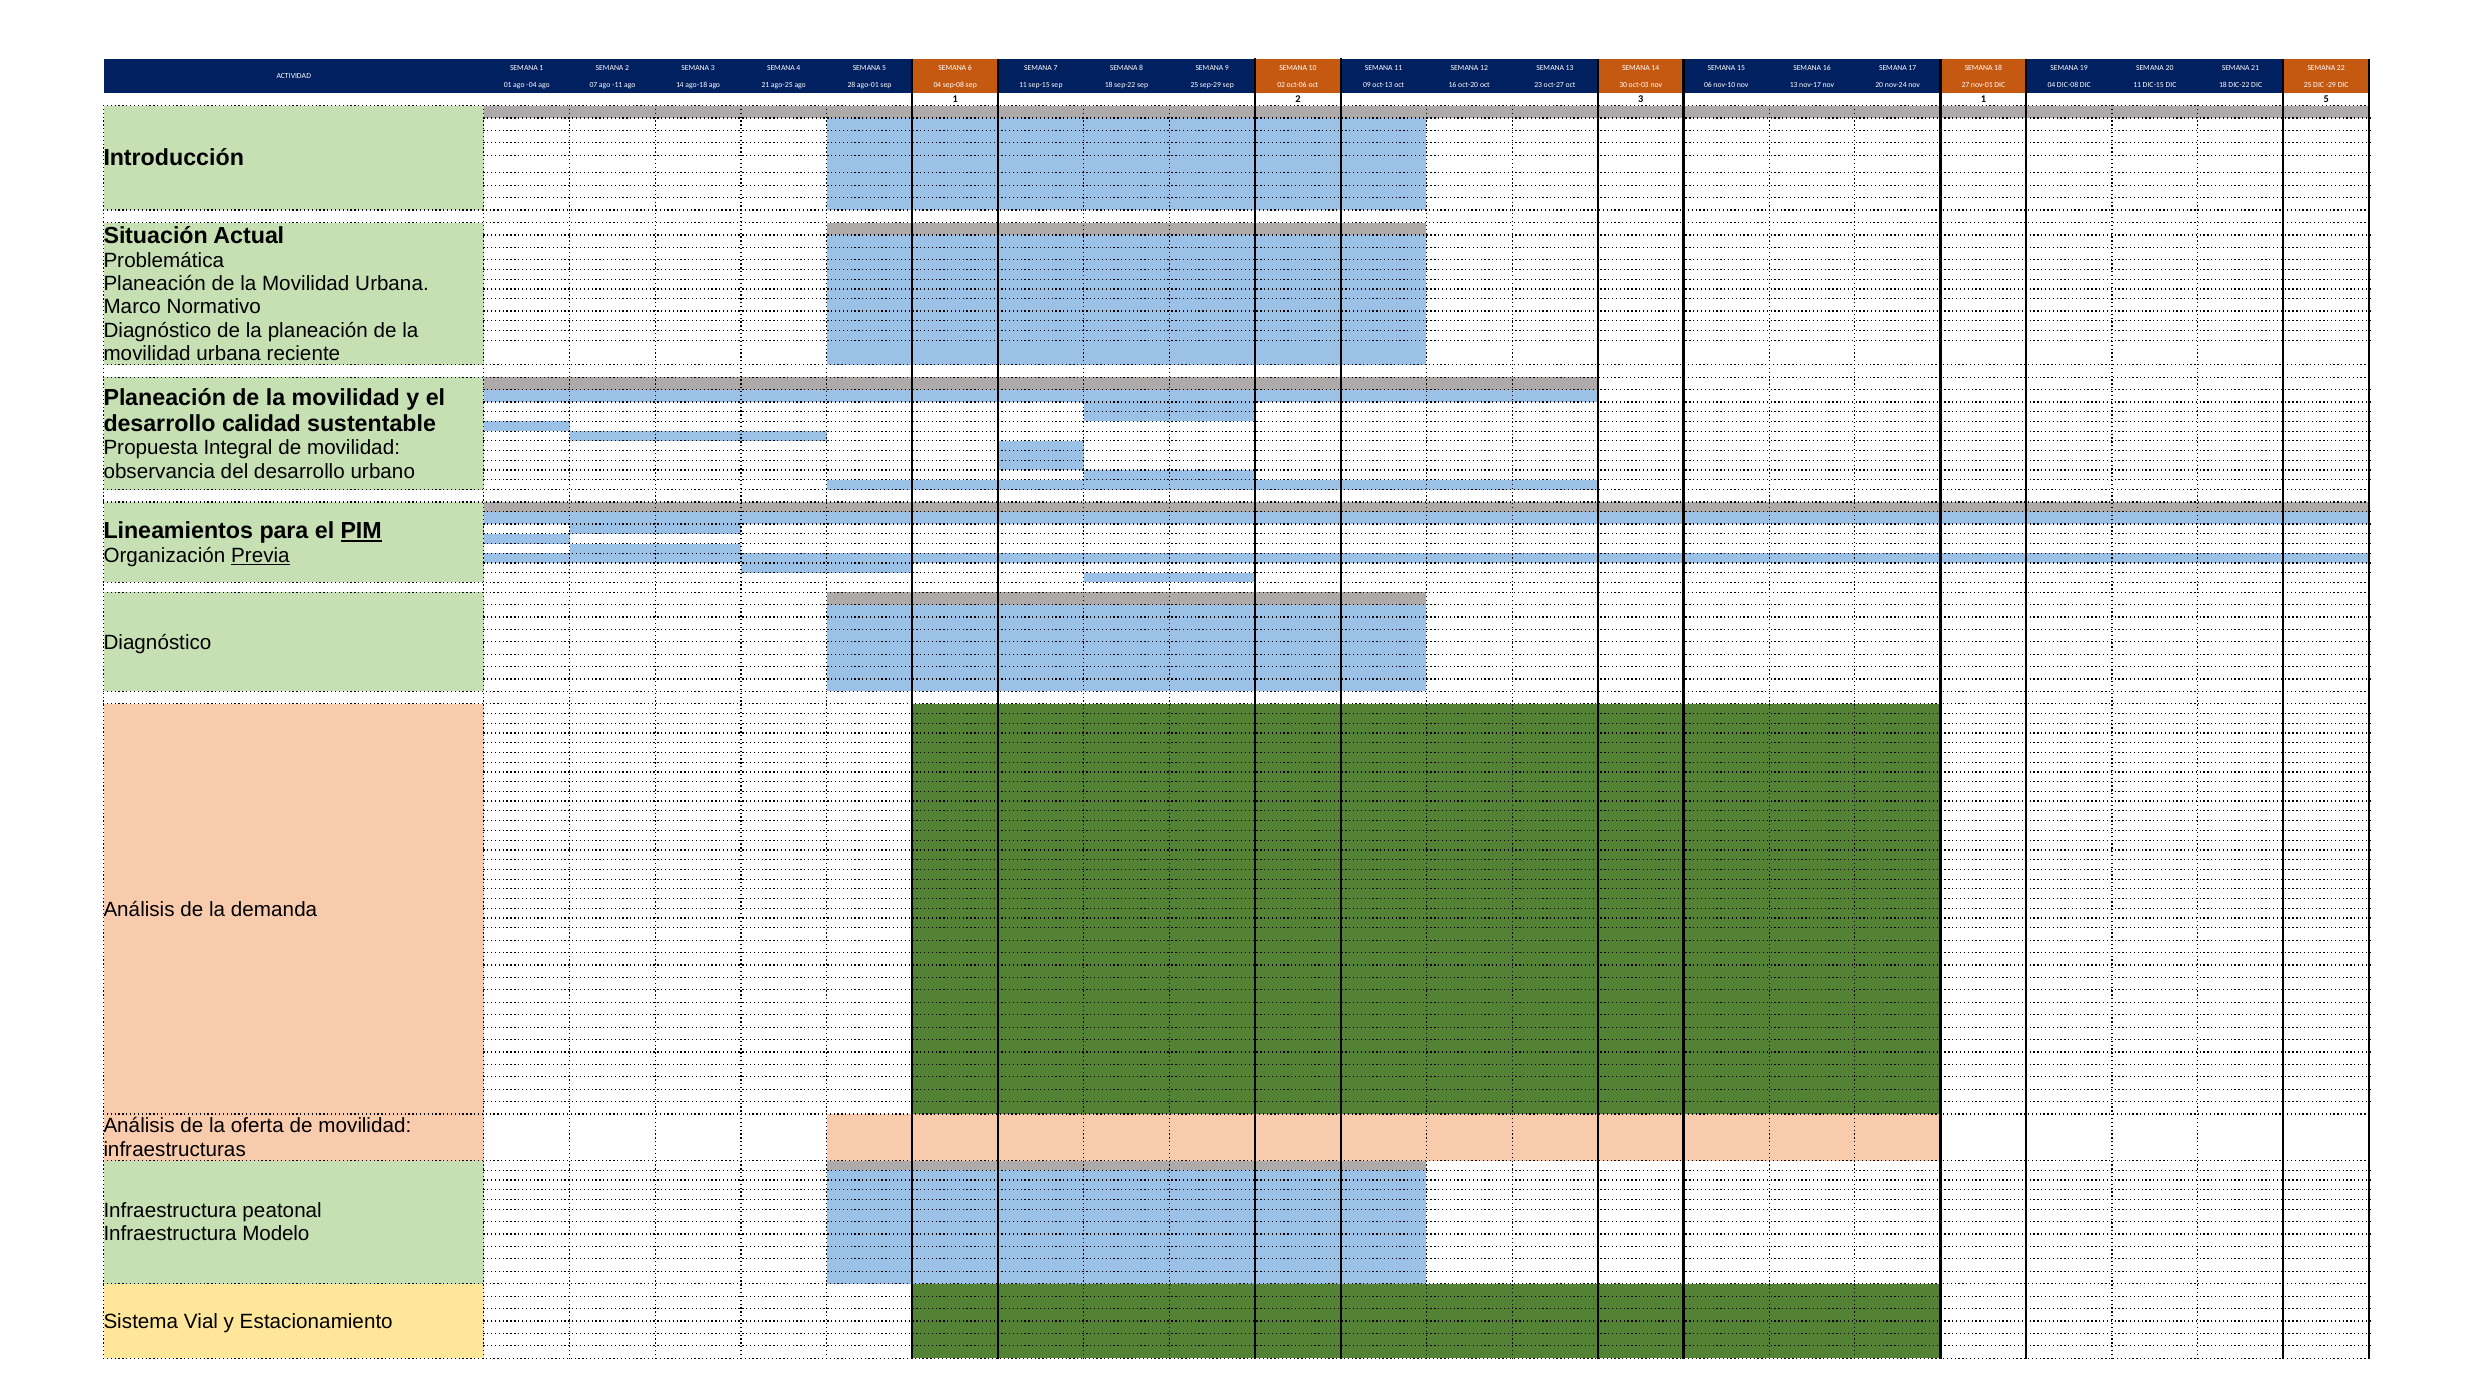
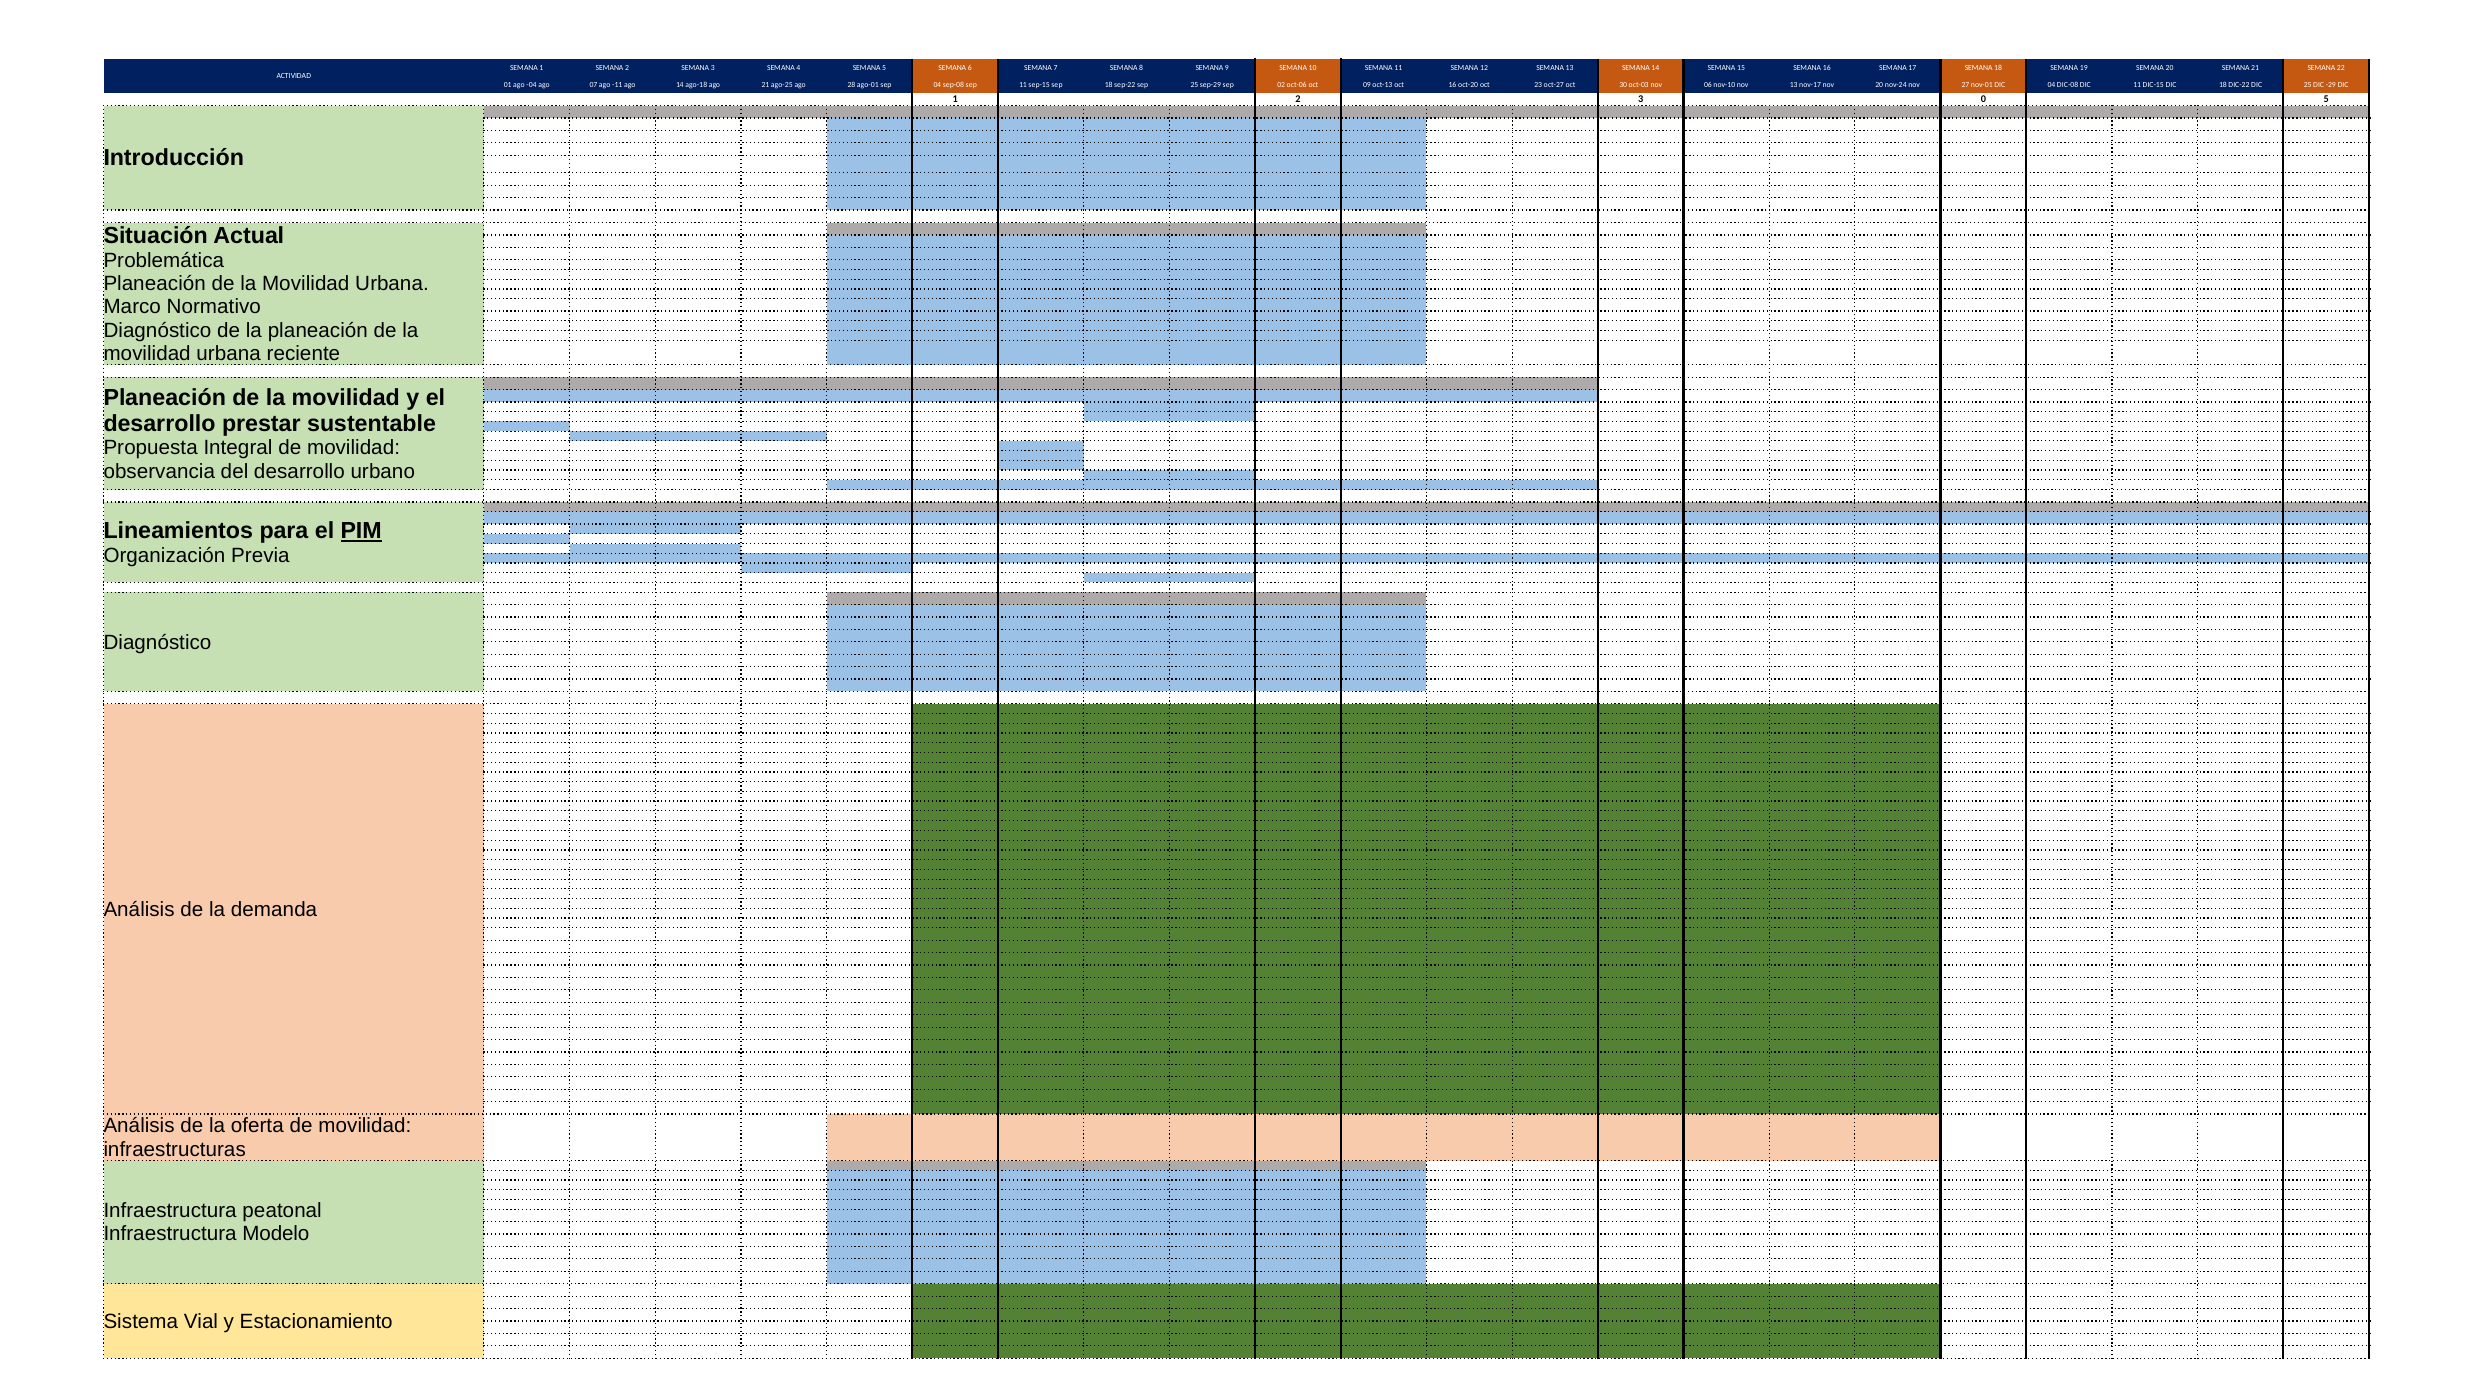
3 1: 1 -> 0 (1984, 99)
calidad: calidad -> prestar (261, 423)
Previa underline: present -> none (260, 555)
